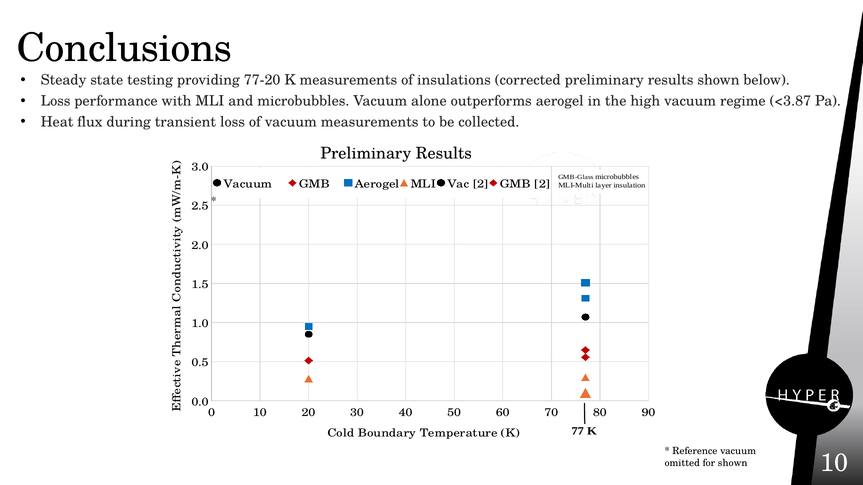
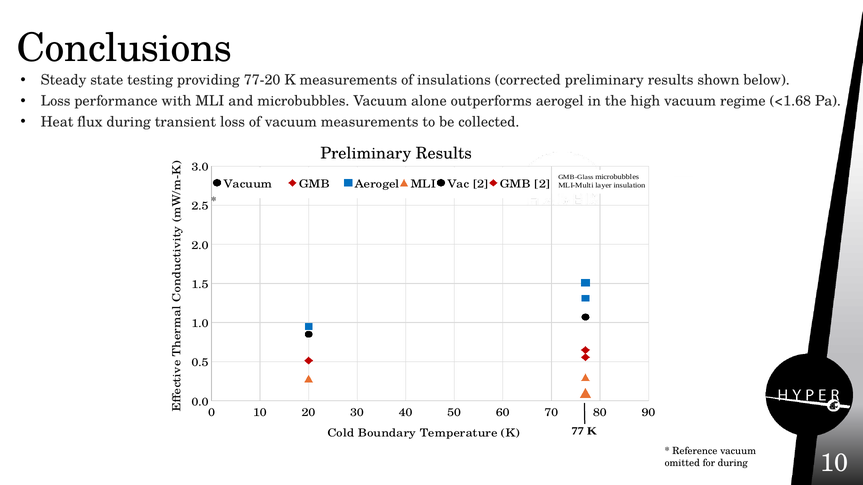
<3.87: <3.87 -> <1.68 (790, 101)
for shown: shown -> during (733, 463)
